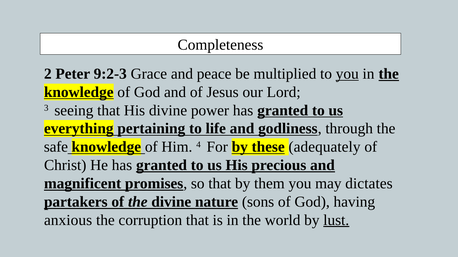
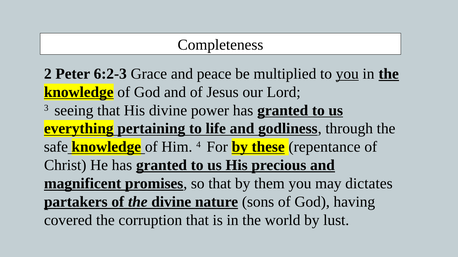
9:2-3: 9:2-3 -> 6:2-3 (110, 74)
adequately: adequately -> repentance (325, 147)
anxious: anxious -> covered (68, 221)
lust underline: present -> none (336, 221)
